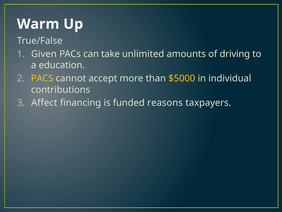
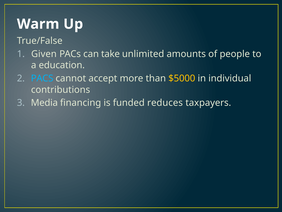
driving: driving -> people (235, 54)
PACS colour: yellow -> light blue (42, 78)
Affect: Affect -> Media (44, 103)
reasons: reasons -> reduces (165, 103)
